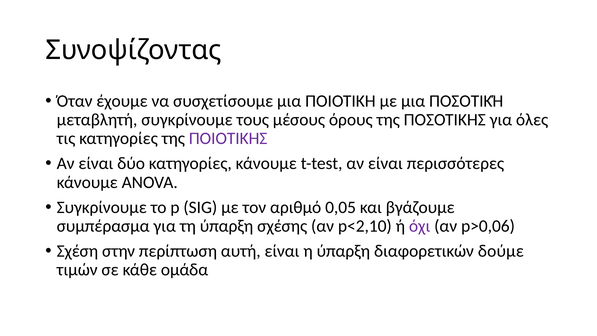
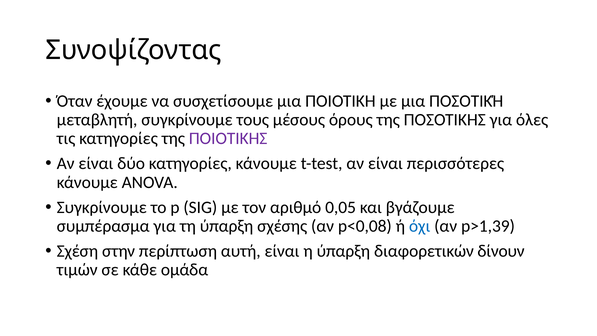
p<2,10: p<2,10 -> p<0,08 (365, 226)
όχι colour: purple -> blue (420, 226)
p>0,06: p>0,06 -> p>1,39 (488, 226)
δούμε: δούμε -> δίνουν (501, 251)
